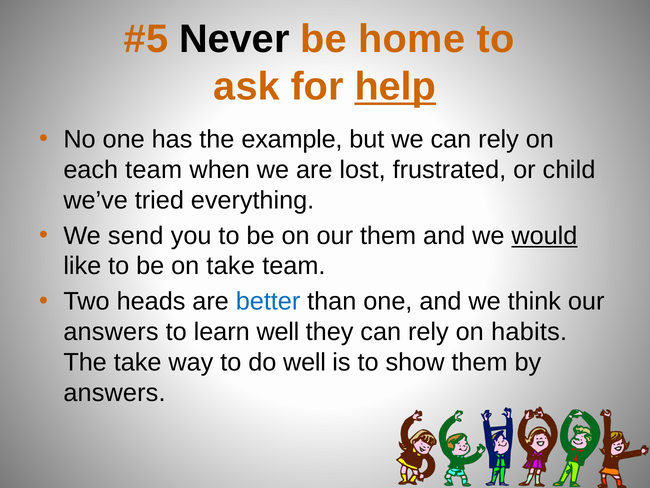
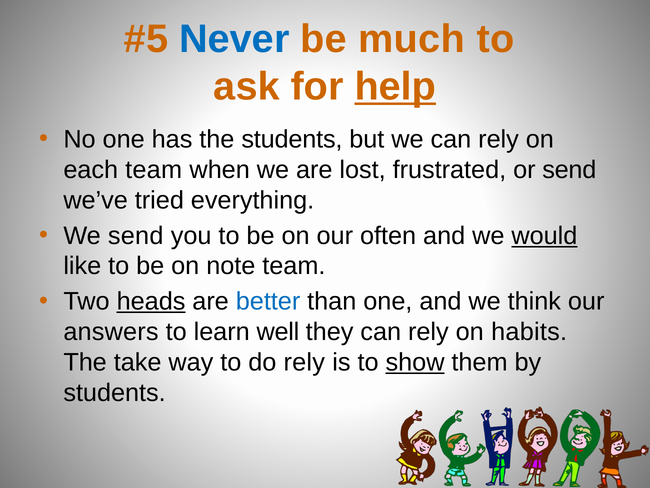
Never colour: black -> blue (234, 39)
home: home -> much (412, 39)
the example: example -> students (292, 139)
or child: child -> send (569, 170)
our them: them -> often (388, 235)
on take: take -> note (231, 266)
heads underline: none -> present (151, 301)
do well: well -> rely (304, 362)
show underline: none -> present (415, 362)
answers: answers -> students (115, 392)
